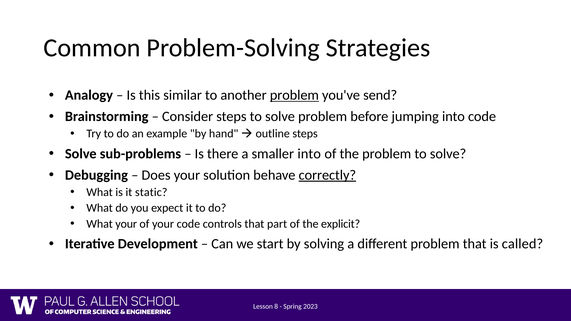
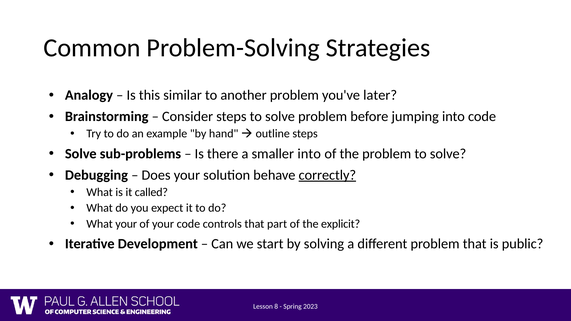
problem underline: present -> none (294, 95)
send: send -> later (380, 95)
static: static -> called (151, 192)
called: called -> public (523, 244)
